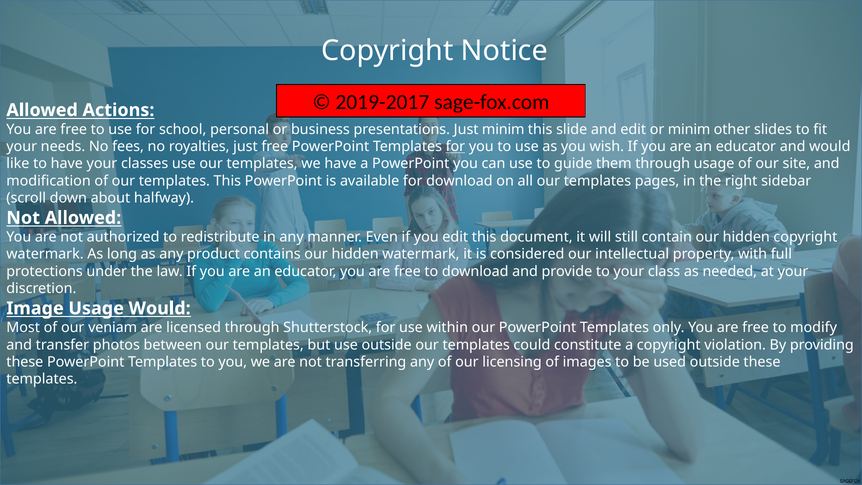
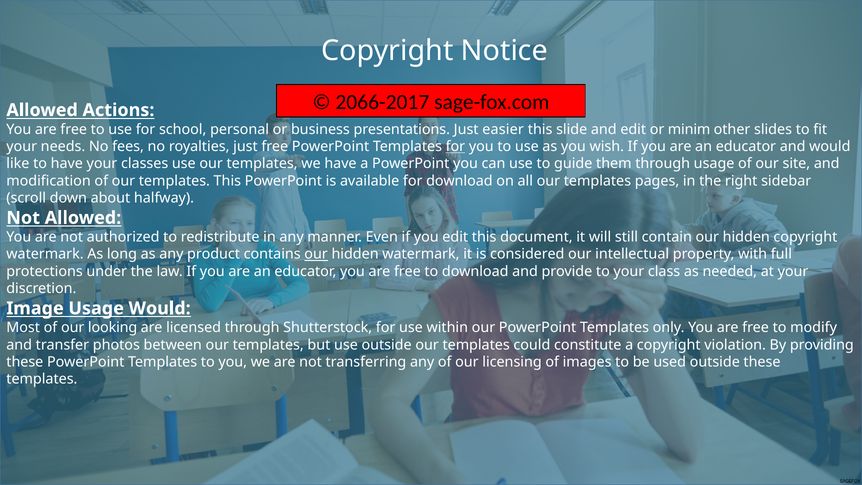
2019-2017: 2019-2017 -> 2066-2017 (382, 102)
Just minim: minim -> easier (503, 129)
our underline: none -> present (316, 254)
veniam: veniam -> looking (113, 327)
